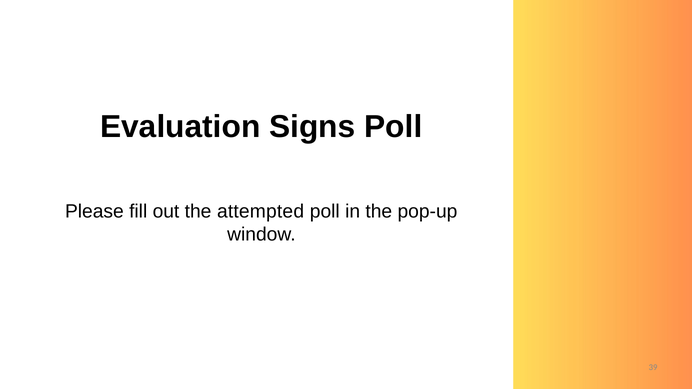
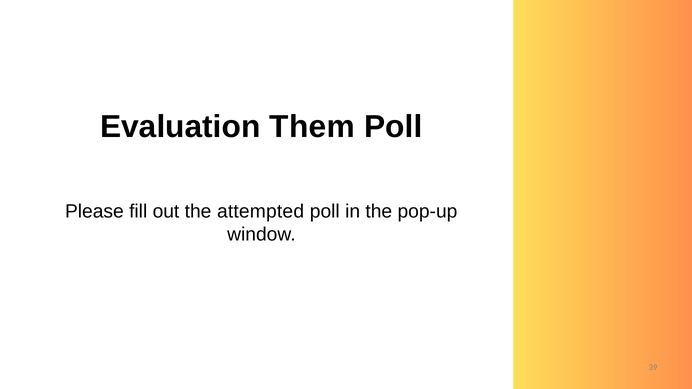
Signs: Signs -> Them (312, 127)
